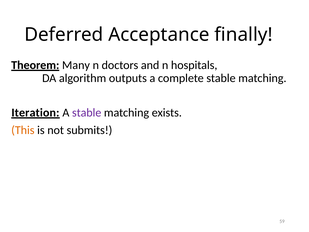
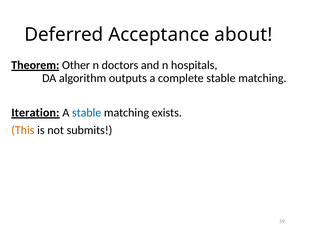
finally: finally -> about (243, 35)
Many: Many -> Other (76, 65)
stable colour: purple -> blue (87, 113)
